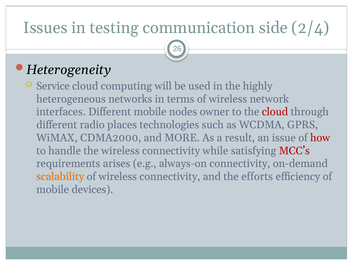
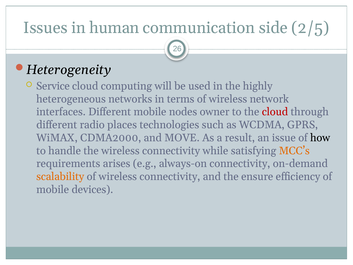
testing: testing -> human (114, 28)
2/4: 2/4 -> 2/5 (310, 28)
MORE: MORE -> MOVE (182, 138)
how colour: red -> black (320, 138)
MCC’s colour: red -> orange (294, 151)
efforts: efforts -> ensure (257, 176)
